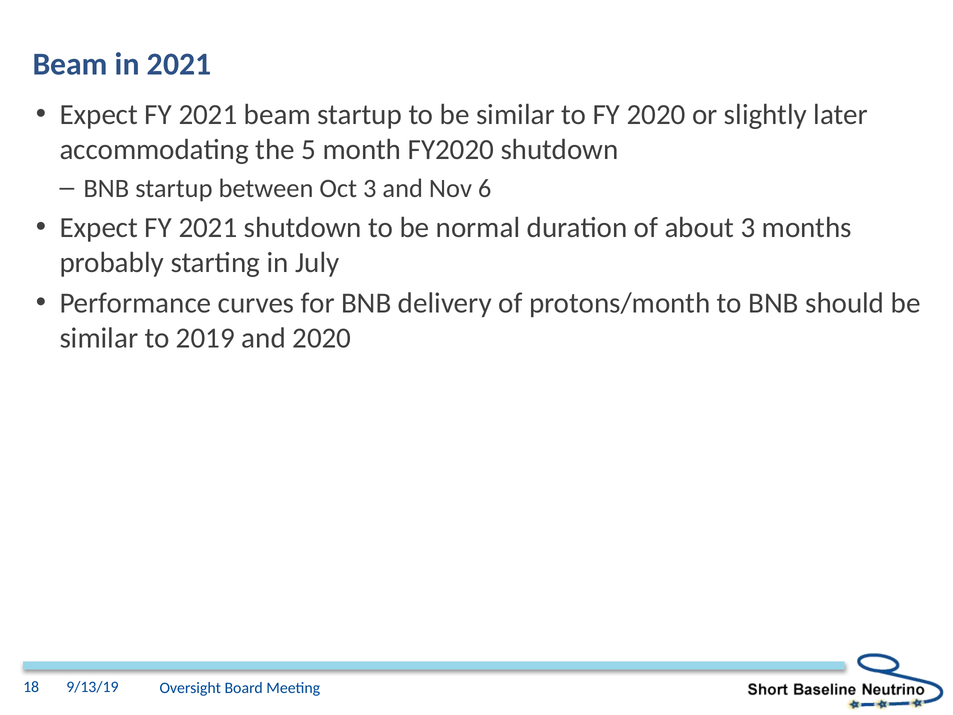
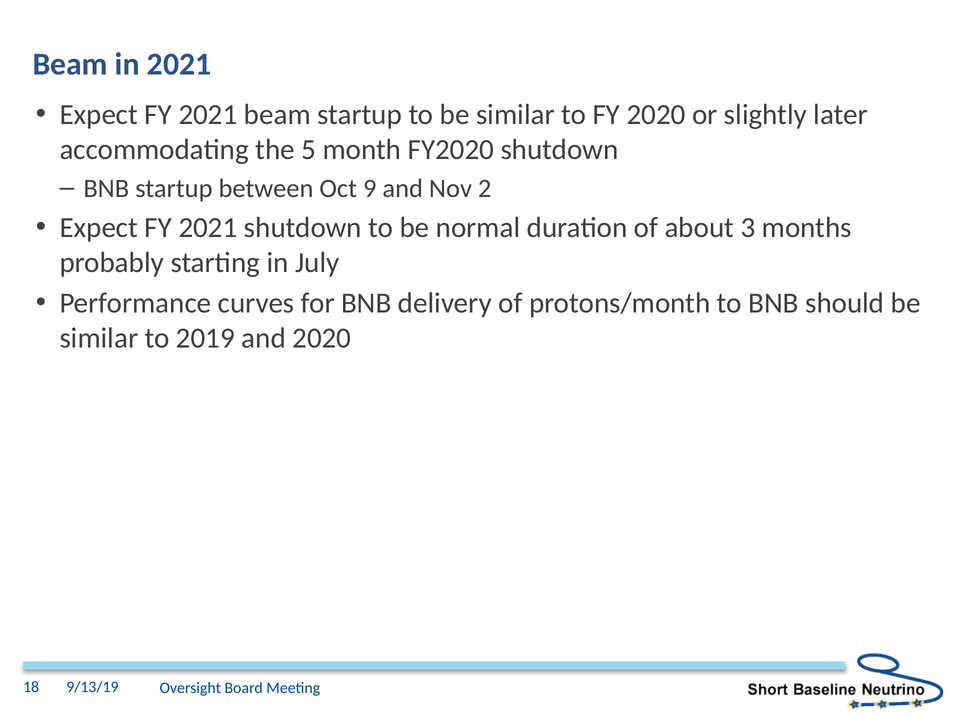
Oct 3: 3 -> 9 (370, 188)
6: 6 -> 2 (485, 188)
